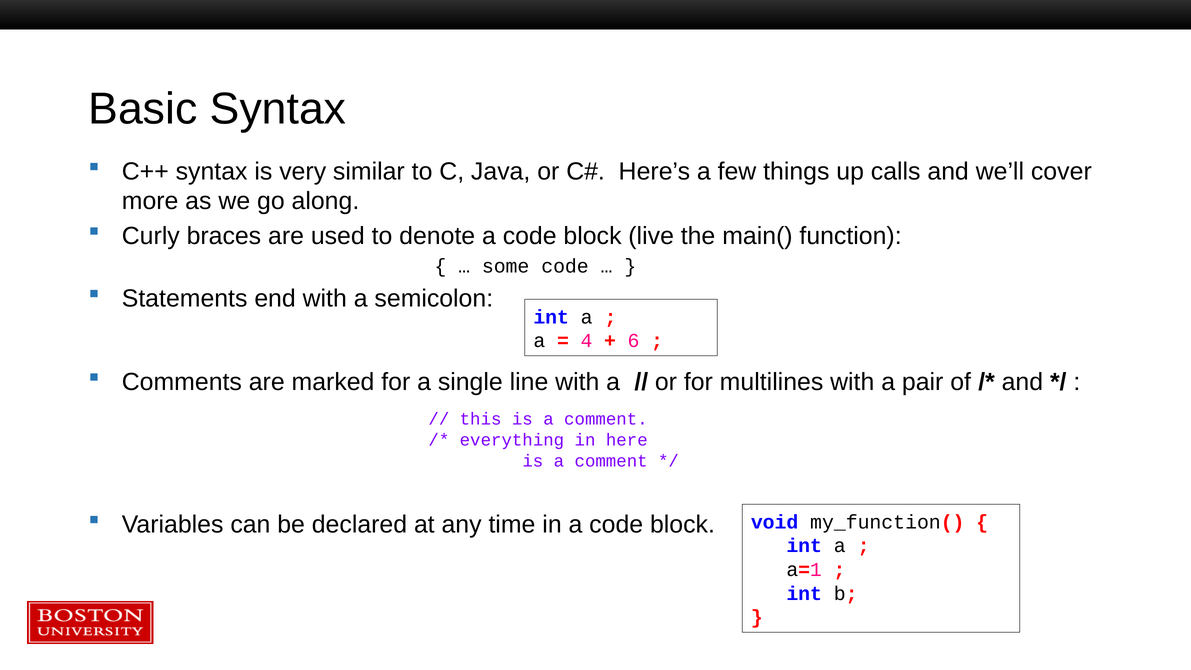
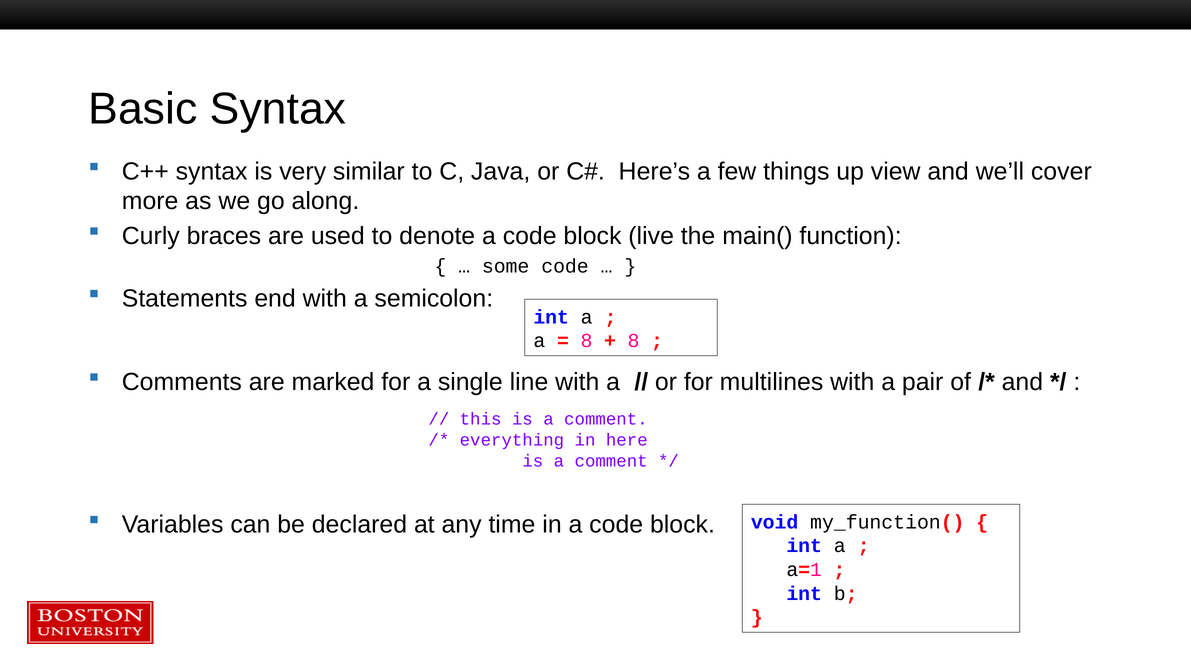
calls: calls -> view (896, 171)
4: 4 -> 8 (587, 341)
6: 6 -> 8 (634, 341)
